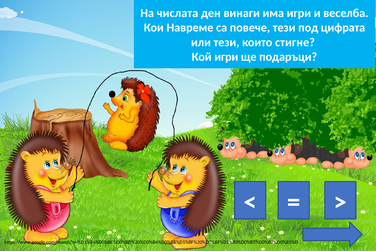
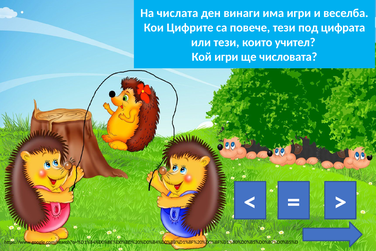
Навреме: Навреме -> Цифрите (190, 28)
стигне: стигне -> учител (295, 42)
подаръци: подаръци -> числовата (288, 57)
